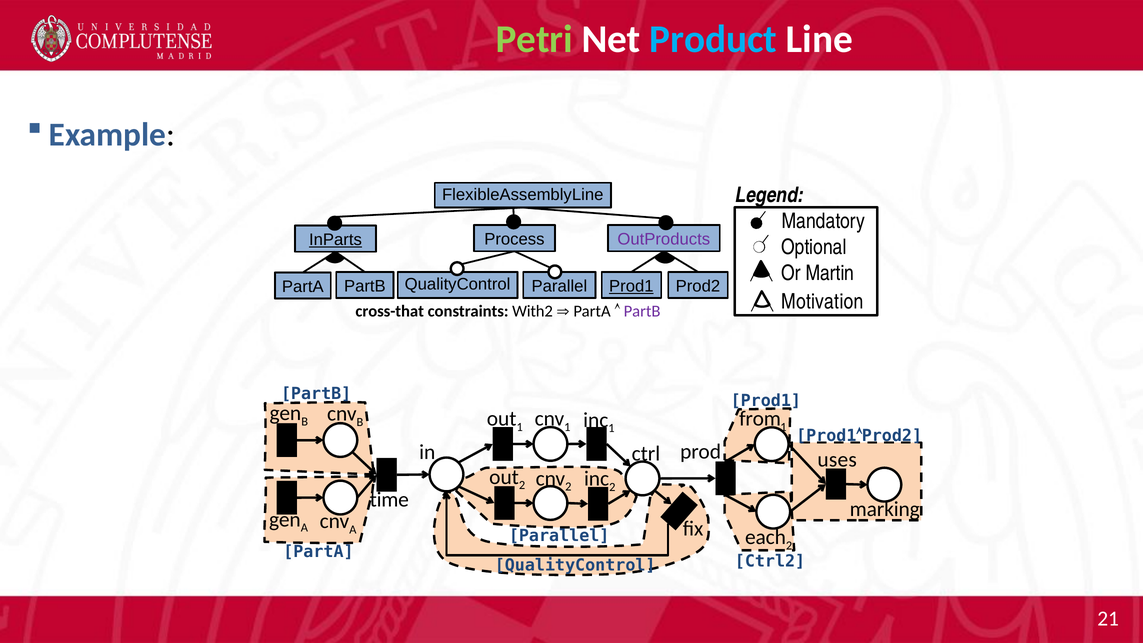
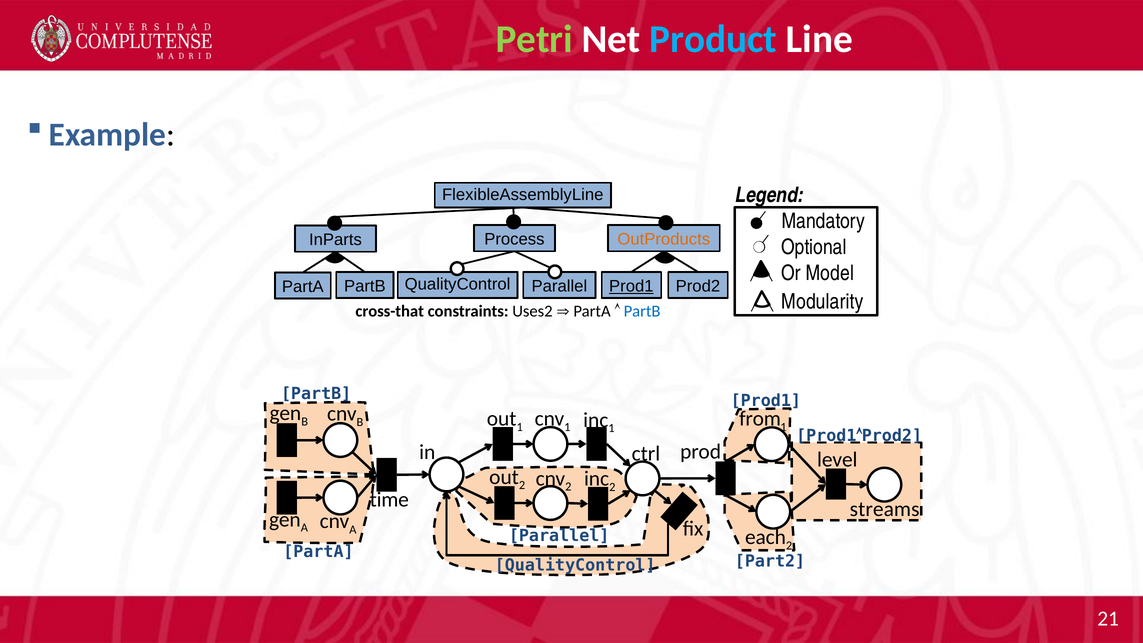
InParts underline: present -> none (335, 240)
OutProducts colour: purple -> orange (664, 239)
Martin: Martin -> Model (830, 273)
Motivation: Motivation -> Modularity (822, 302)
With2: With2 -> Uses2 (532, 311)
PartB colour: purple -> blue (642, 311)
uses: uses -> level (837, 459)
marking: marking -> streams (885, 509)
Ctrl2: Ctrl2 -> Part2 (770, 561)
